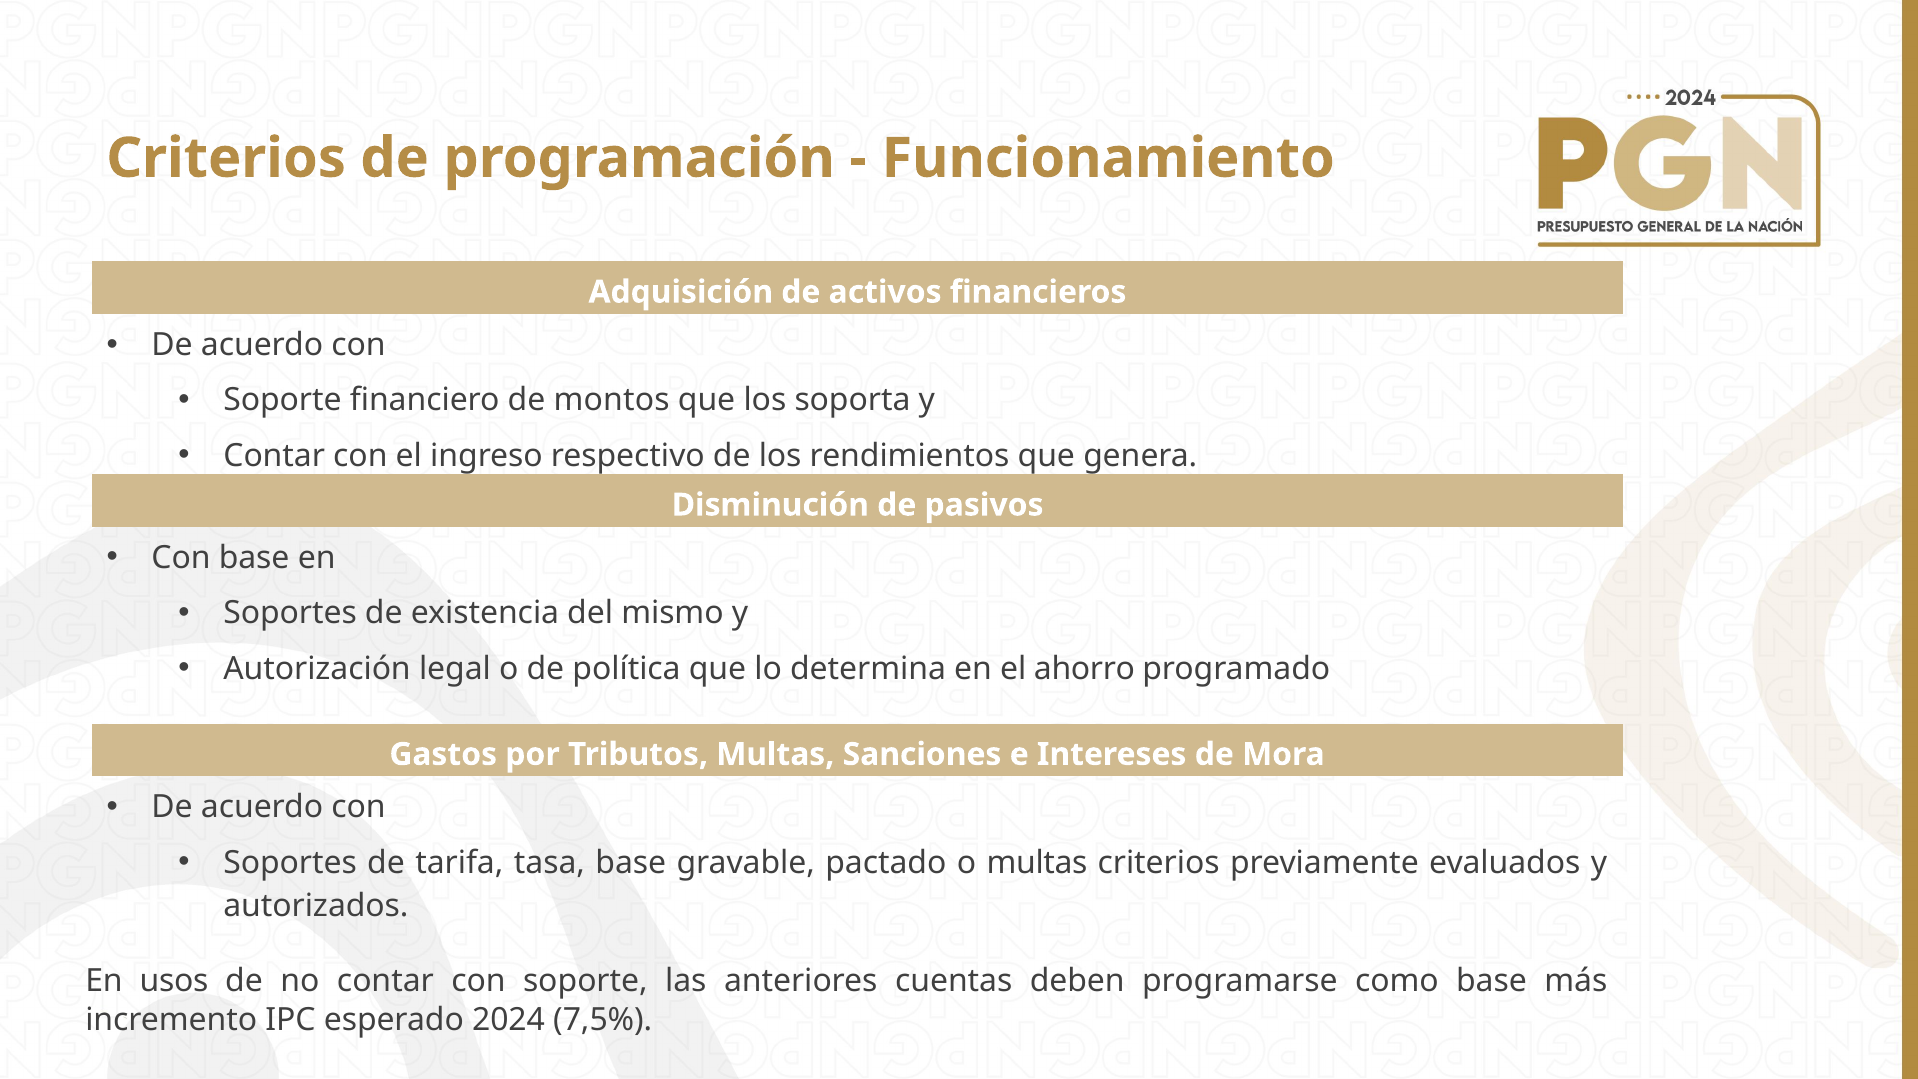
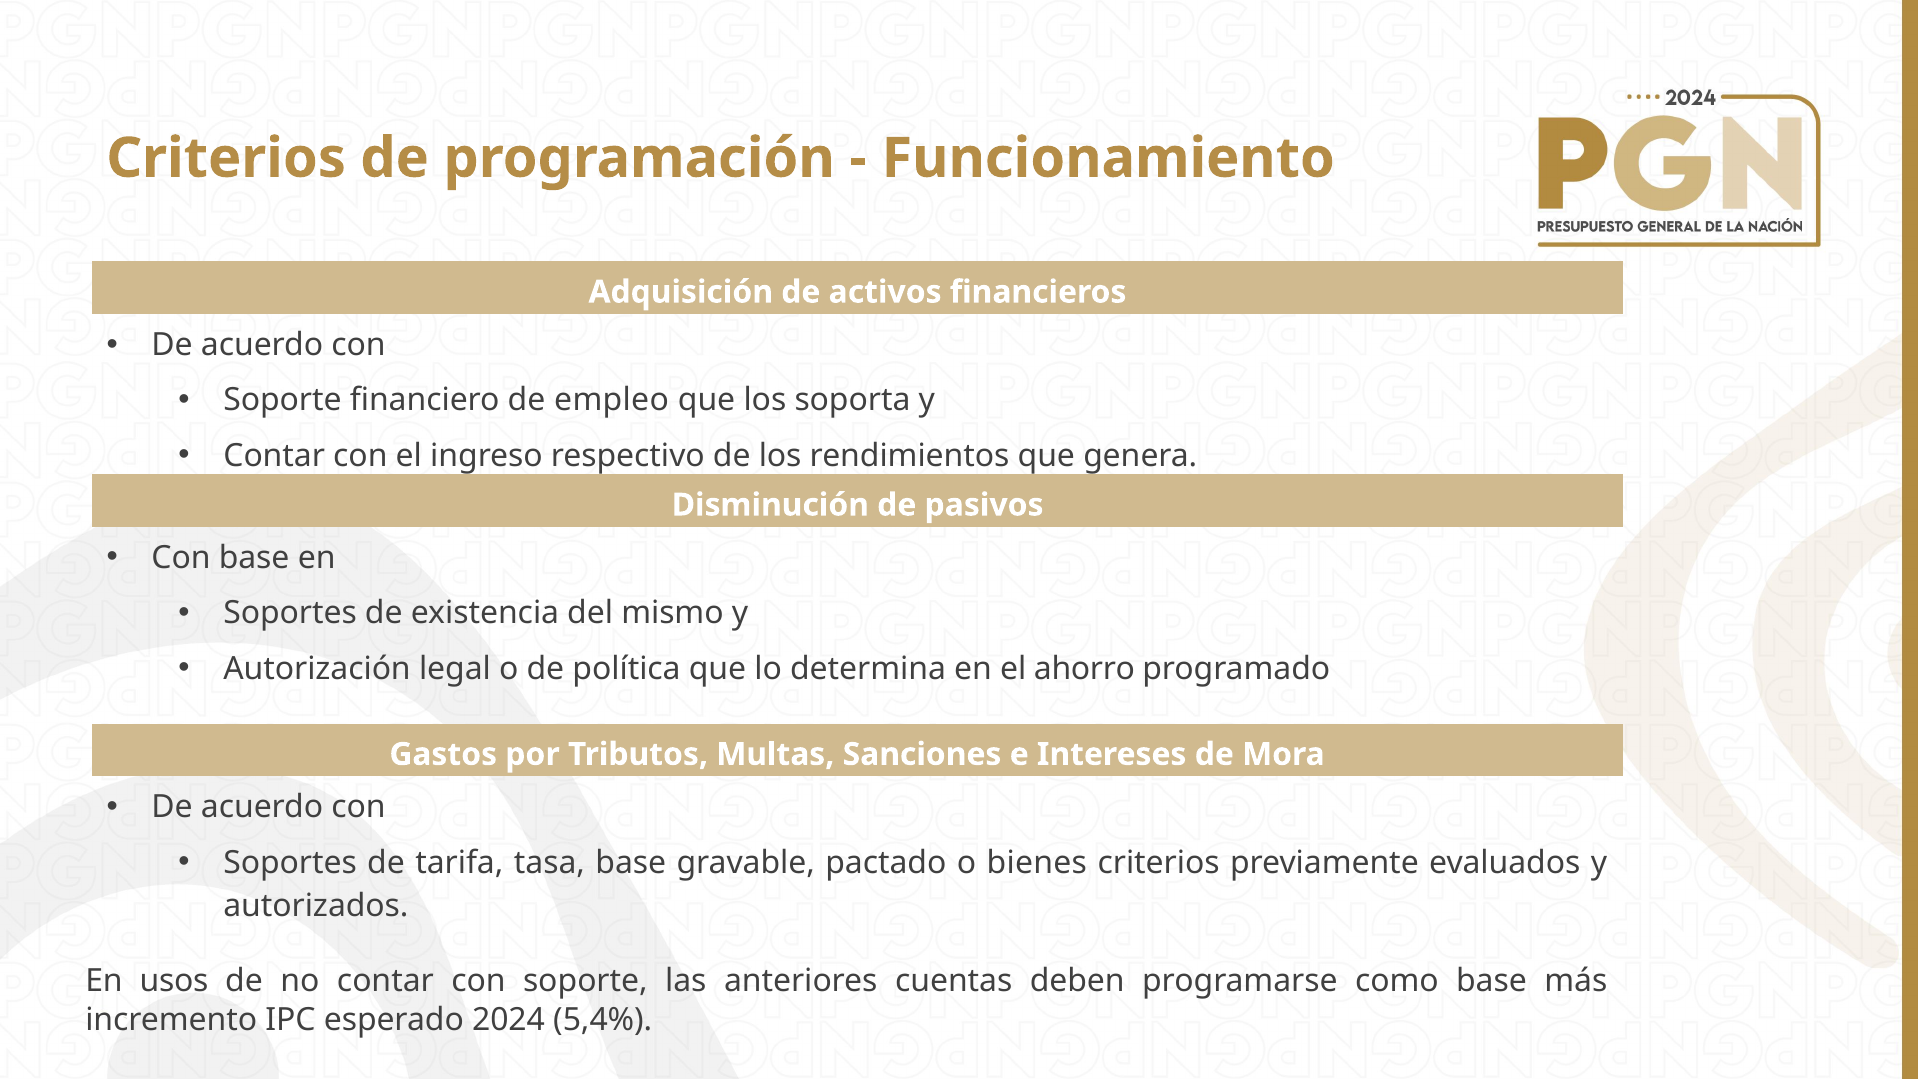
montos: montos -> empleo (612, 400)
o multas: multas -> bienes (1037, 862)
7,5%: 7,5% -> 5,4% (603, 1020)
